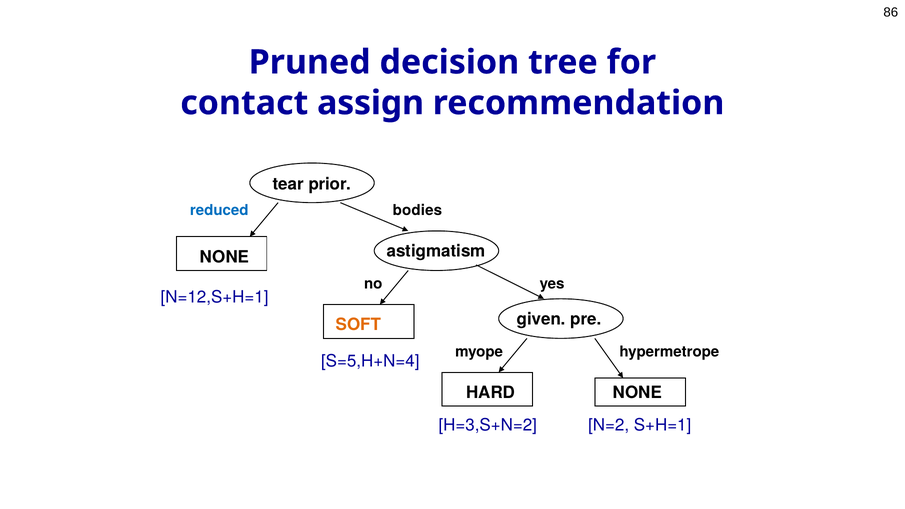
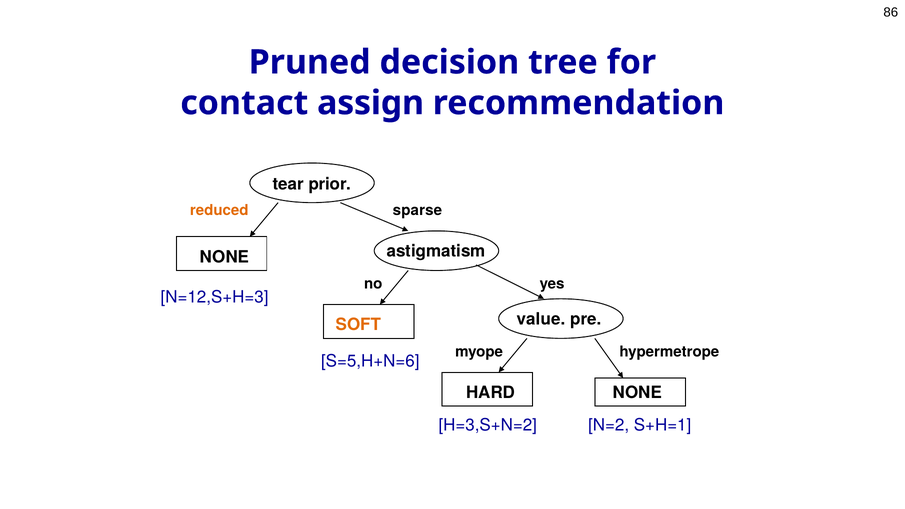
reduced colour: blue -> orange (219, 211)
bodies: bodies -> sparse (417, 211)
N=12,S+H=1: N=12,S+H=1 -> N=12,S+H=3 (215, 297)
given: given -> value (541, 319)
S=5,H+N=4: S=5,H+N=4 -> S=5,H+N=6 (370, 361)
